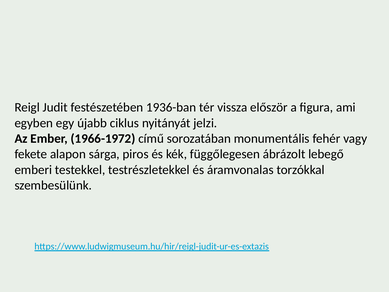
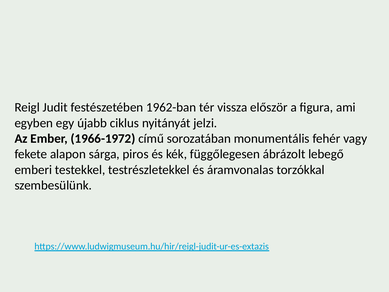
1936-ban: 1936-ban -> 1962-ban (171, 107)
